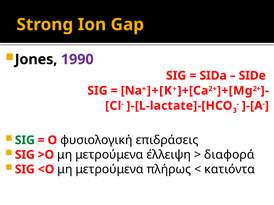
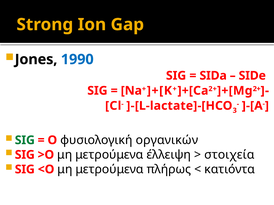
1990 colour: purple -> blue (77, 60)
επιδράσεις: επιδράσεις -> οργανικών (167, 140)
διαφορά: διαφορά -> στοιχεία (229, 155)
